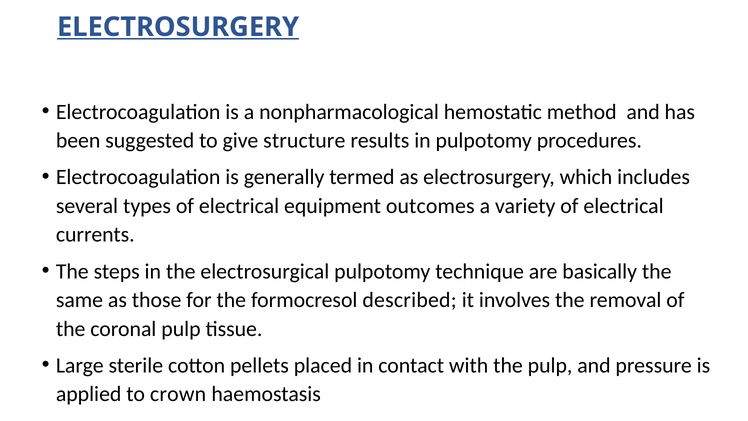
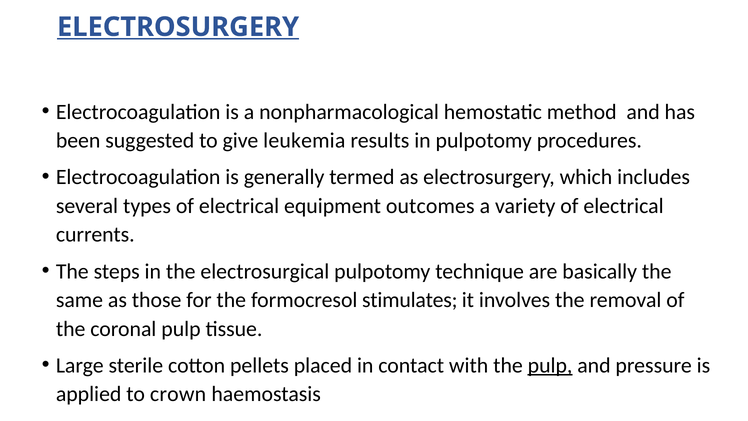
structure: structure -> leukemia (304, 141)
described: described -> stimulates (410, 300)
pulp underline: none -> present (550, 365)
